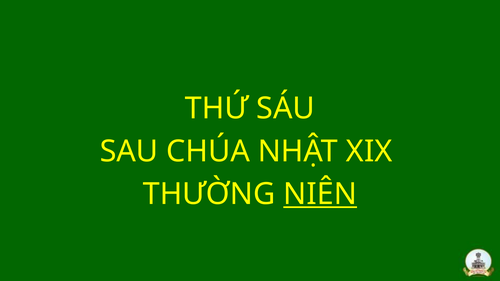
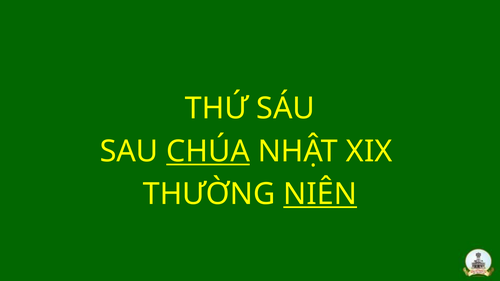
CHÚA underline: none -> present (208, 151)
